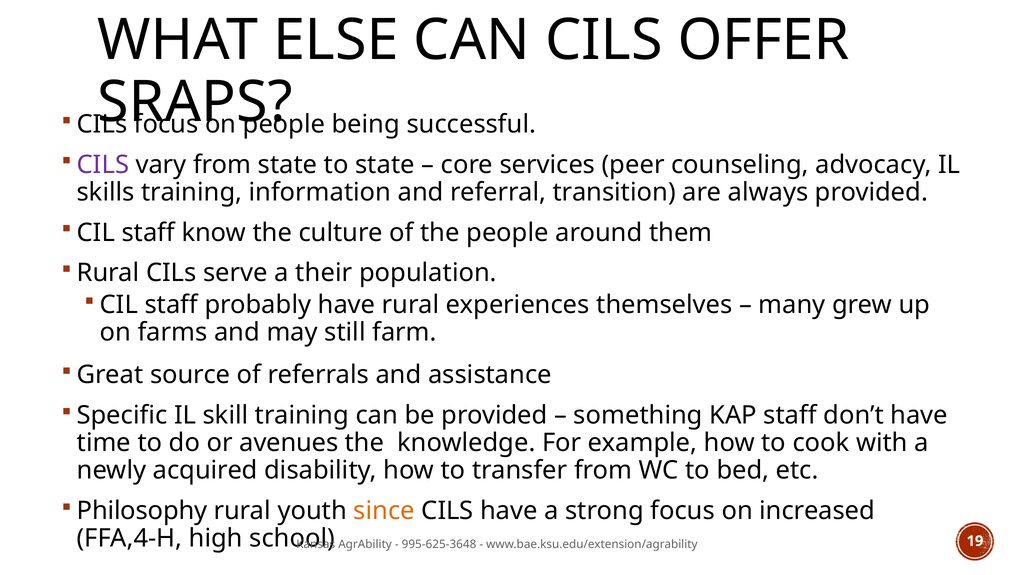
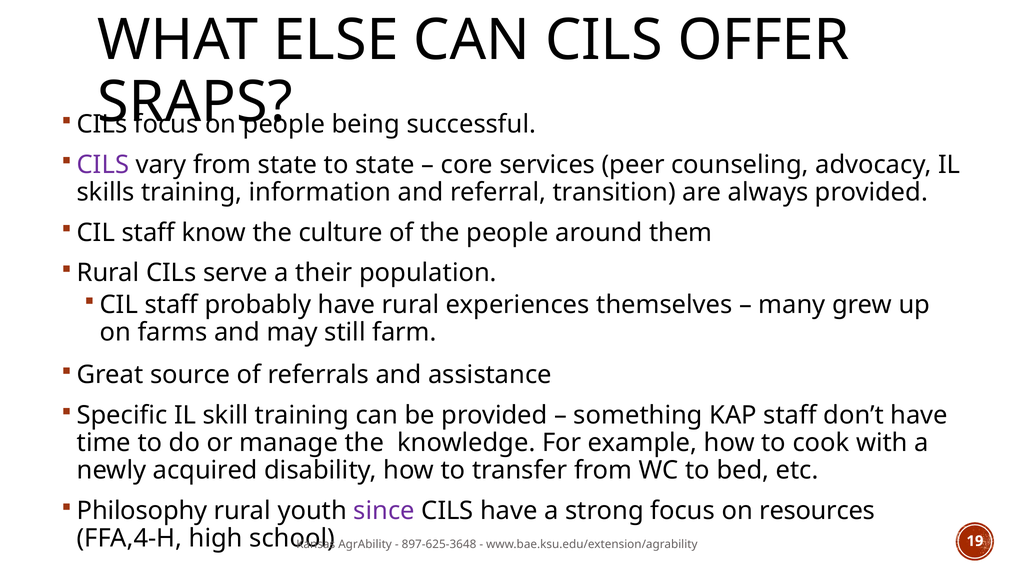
avenues: avenues -> manage (289, 443)
since colour: orange -> purple (384, 511)
increased: increased -> resources (817, 511)
995-625-3648: 995-625-3648 -> 897-625-3648 (439, 544)
